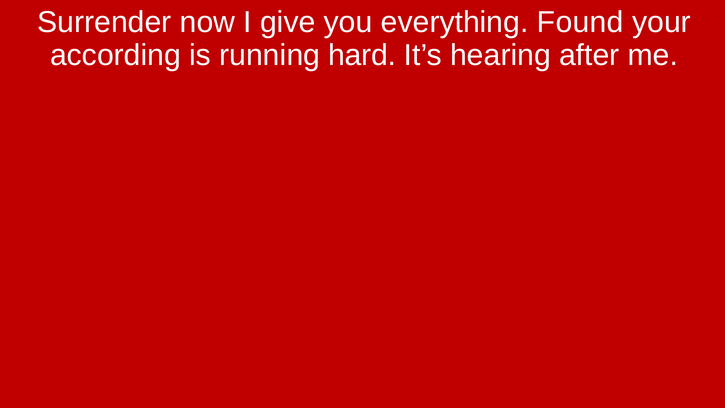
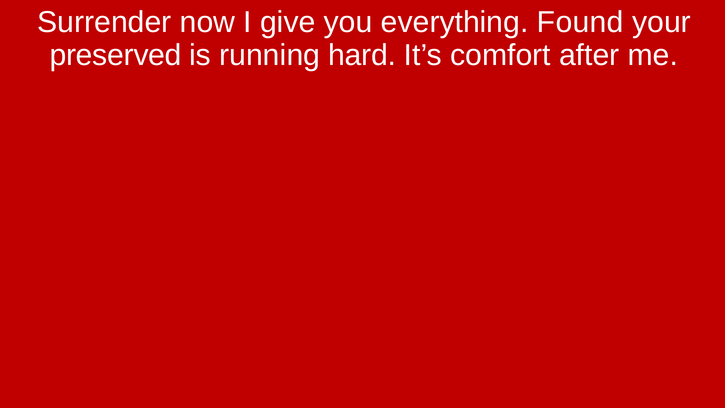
according: according -> preserved (116, 55)
hearing: hearing -> comfort (500, 55)
